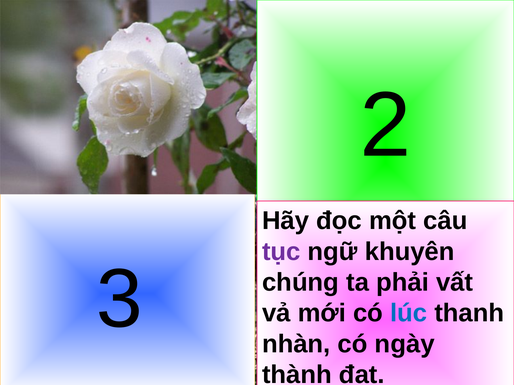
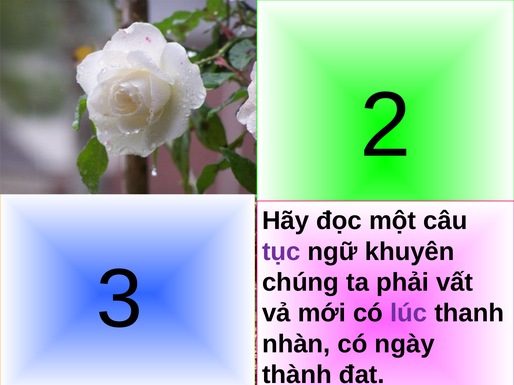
lúc colour: blue -> purple (409, 314)
